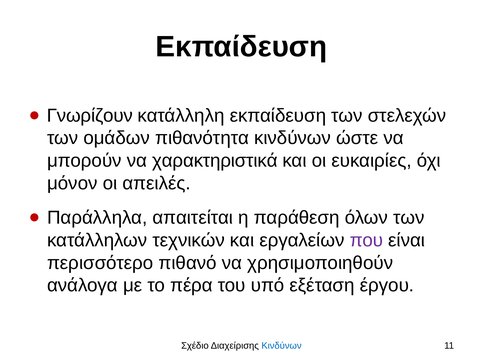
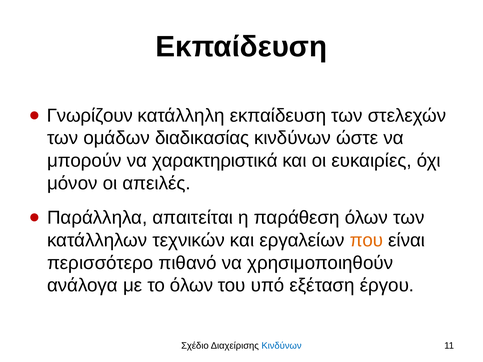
πιθανότητα: πιθανότητα -> διαδικασίας (202, 138)
που colour: purple -> orange (366, 240)
το πέρα: πέρα -> όλων (191, 286)
